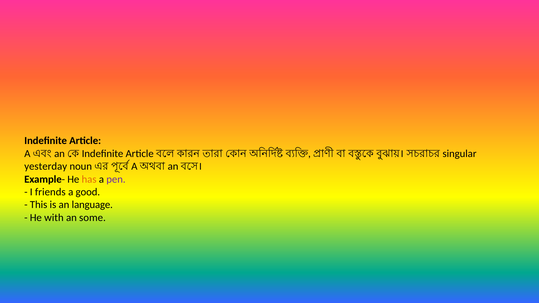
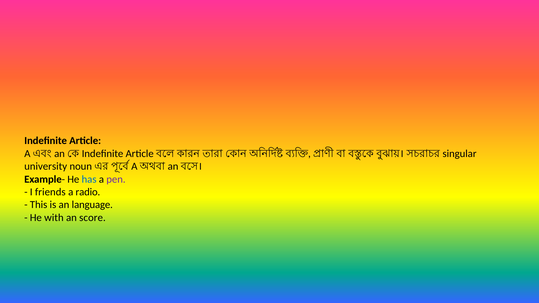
yesterday: yesterday -> university (46, 166)
has colour: orange -> blue (89, 179)
good: good -> radio (88, 192)
some: some -> score (92, 218)
